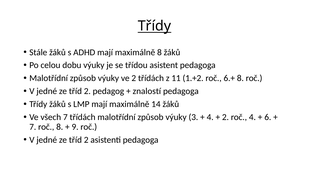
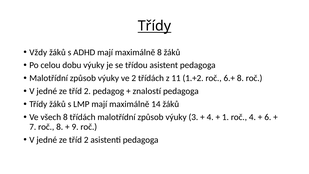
Stále: Stále -> Vždy (38, 52)
všech 7: 7 -> 8 (65, 117)
2: 2 -> 1 (225, 117)
